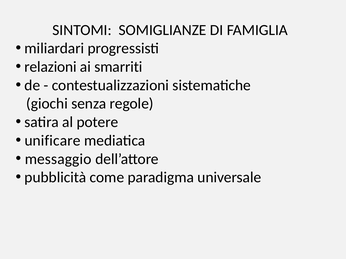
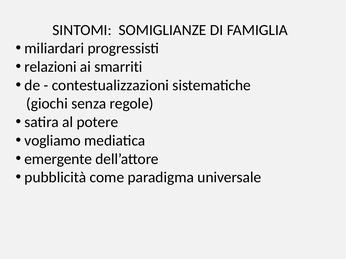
unificare: unificare -> vogliamo (53, 141)
messaggio: messaggio -> emergente (58, 159)
